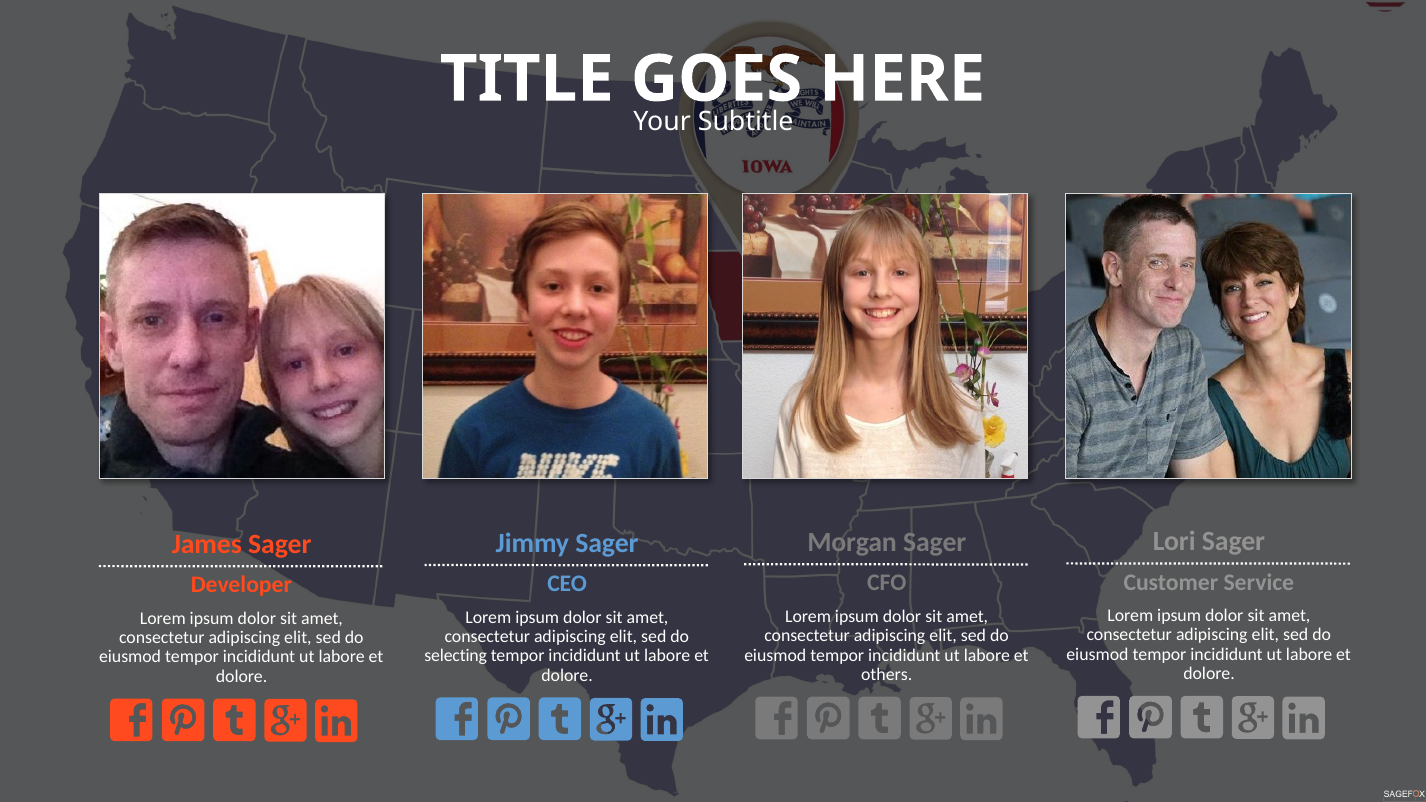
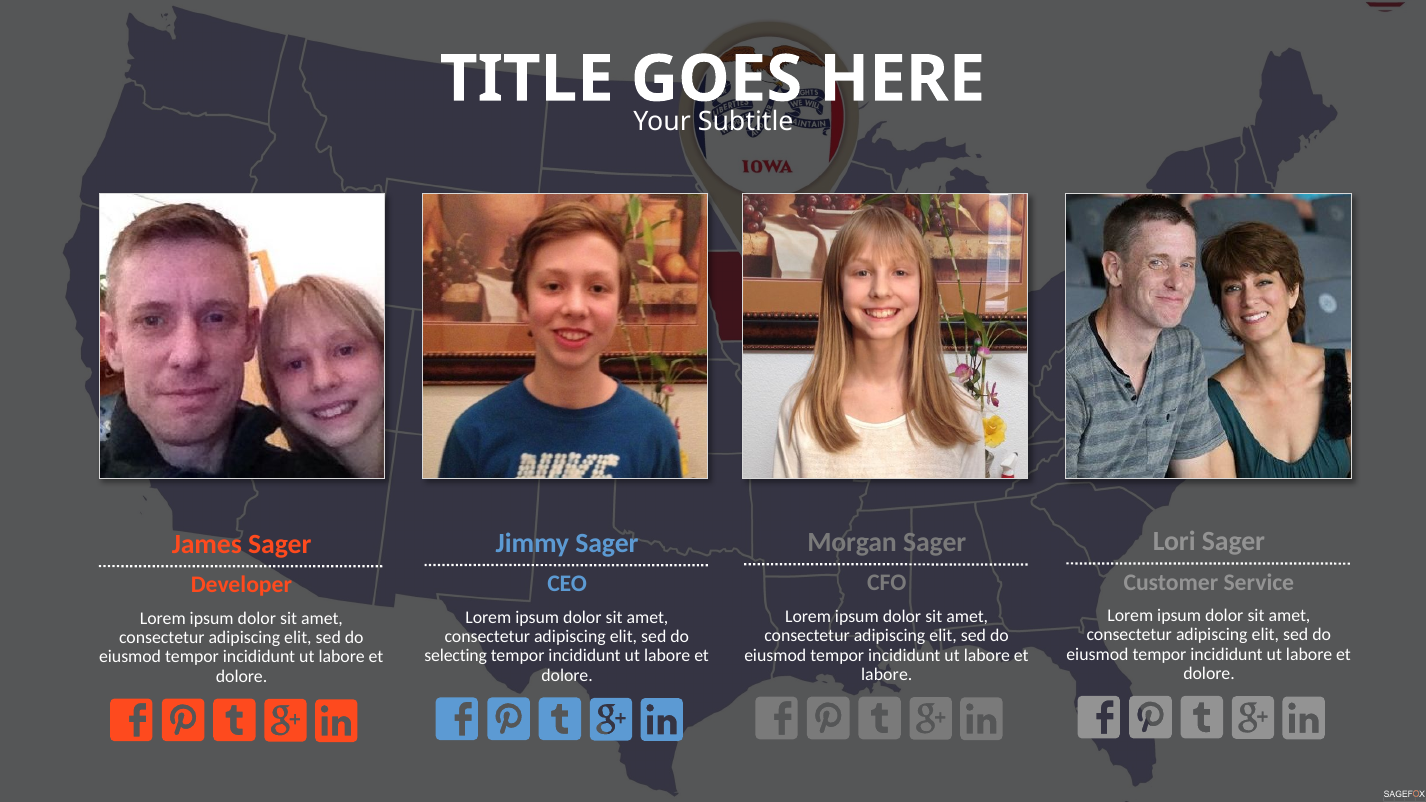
others: others -> labore (887, 675)
